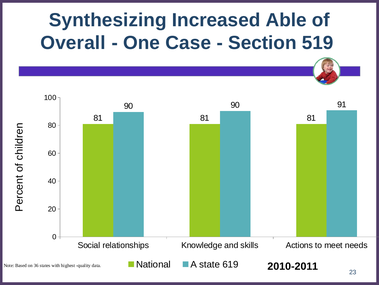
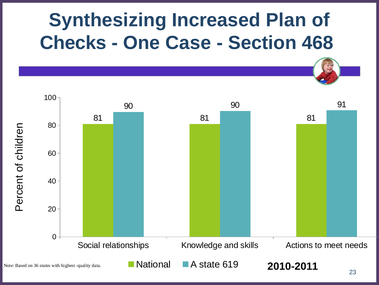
Able: Able -> Plan (286, 20)
Overall: Overall -> Checks (73, 43)
519: 519 -> 468 (318, 43)
